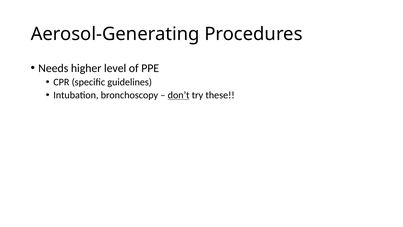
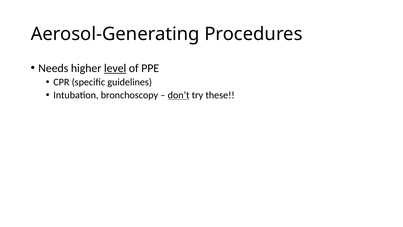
level underline: none -> present (115, 68)
